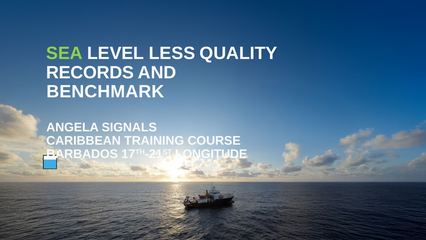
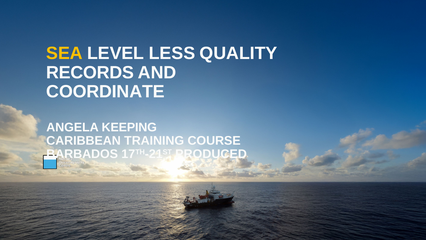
SEA colour: light green -> yellow (65, 53)
BENCHMARK: BENCHMARK -> COORDINATE (105, 92)
SIGNALS: SIGNALS -> KEEPING (129, 127)
LONGITUDE: LONGITUDE -> PRODUCED (211, 154)
